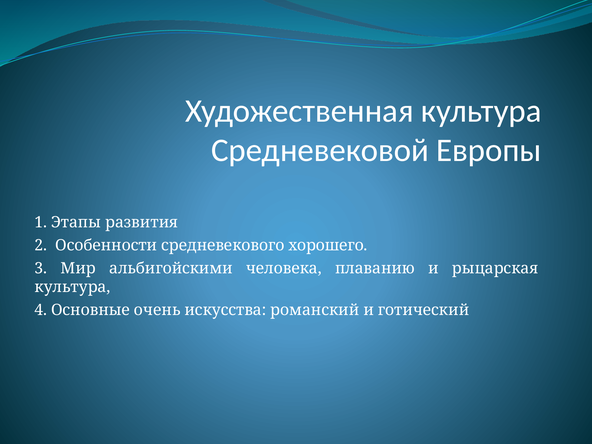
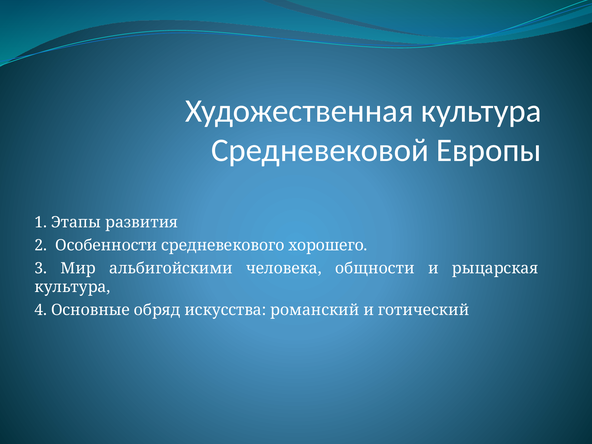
плаванию: плаванию -> общности (375, 268)
очень: очень -> обряд (157, 310)
